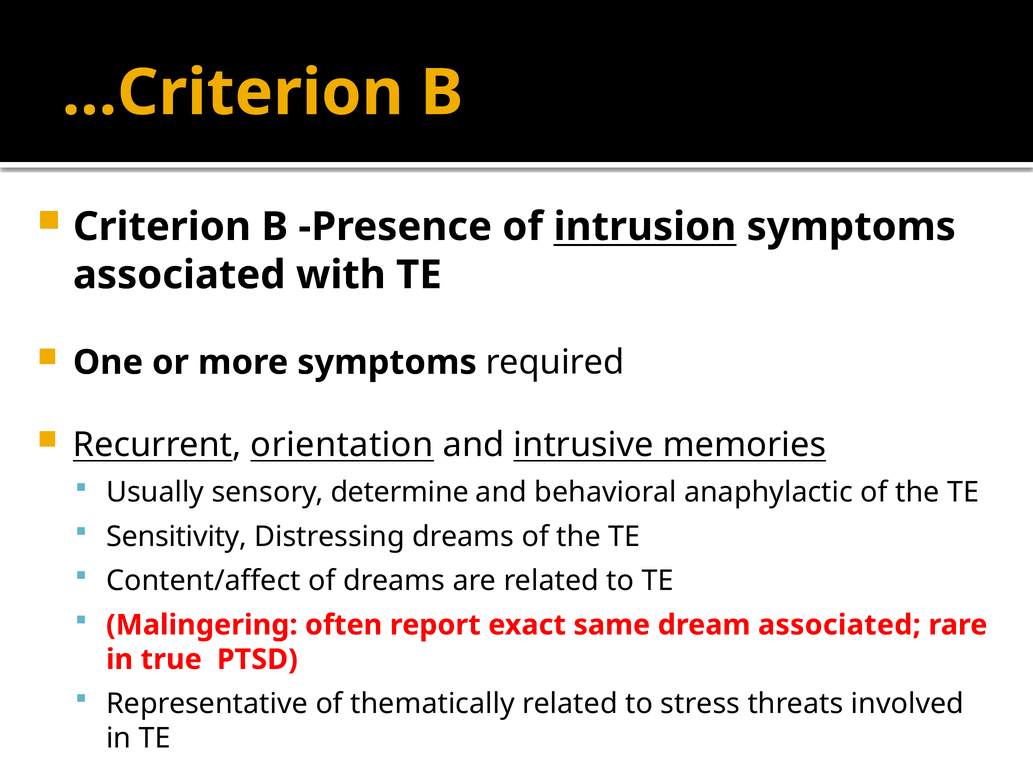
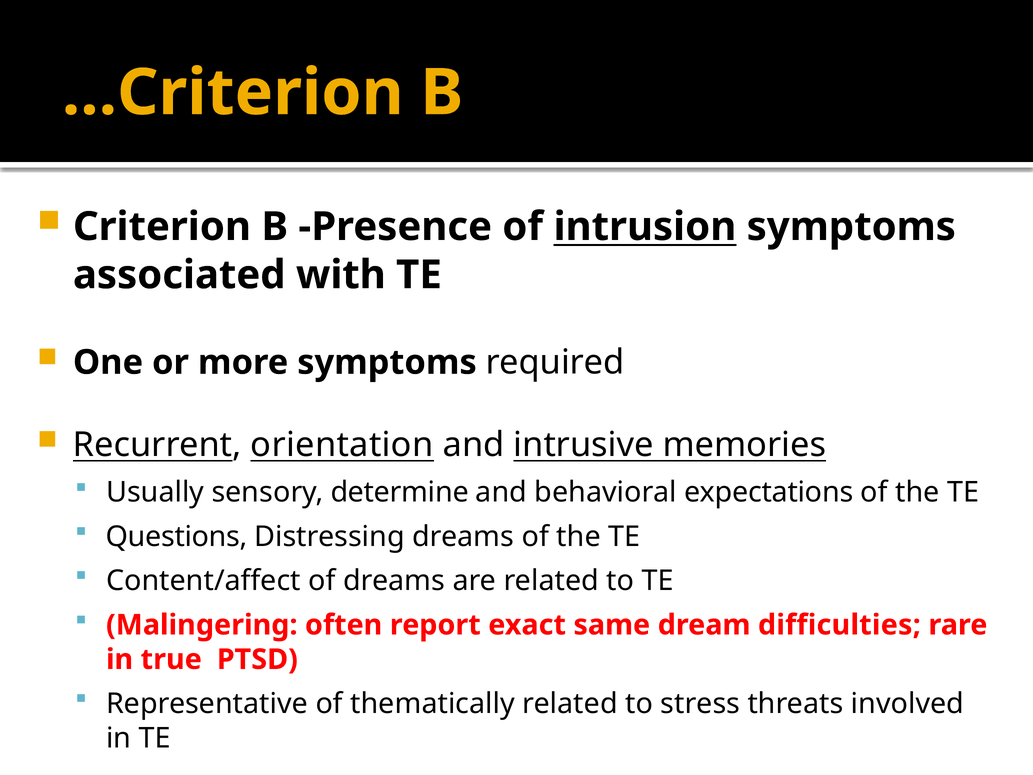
anaphylactic: anaphylactic -> expectations (769, 492)
Sensitivity: Sensitivity -> Questions (177, 536)
dream associated: associated -> difficulties (839, 625)
